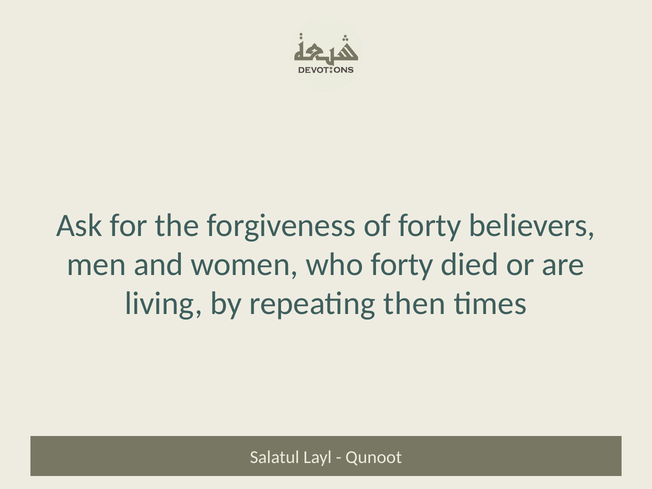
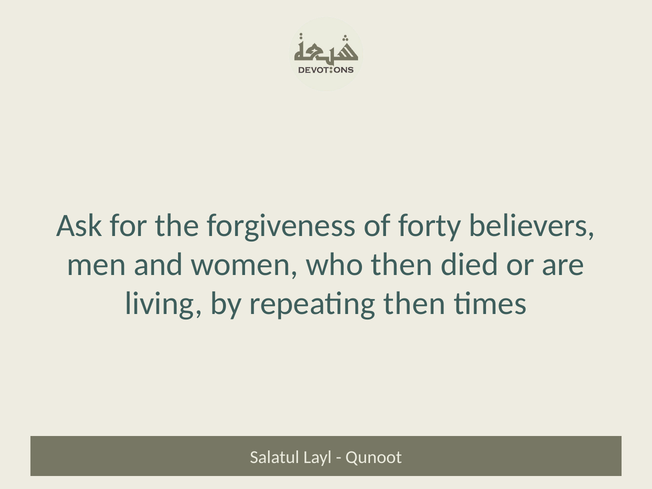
who forty: forty -> then (402, 265)
